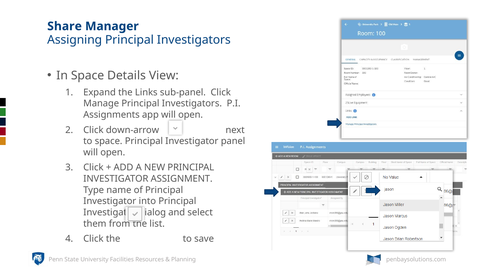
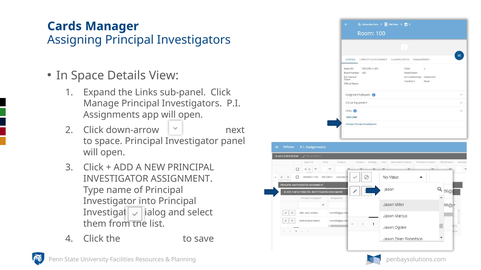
Share: Share -> Cards (65, 26)
